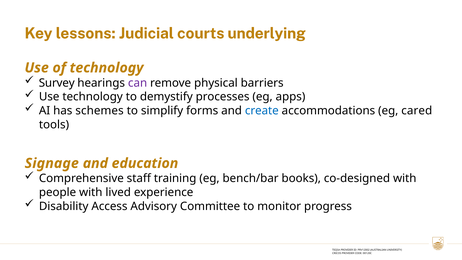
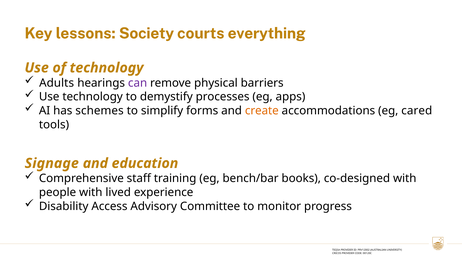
Judicial: Judicial -> Society (146, 33)
underlying: underlying -> everything (267, 33)
Survey: Survey -> Adults (57, 83)
create colour: blue -> orange (262, 111)
